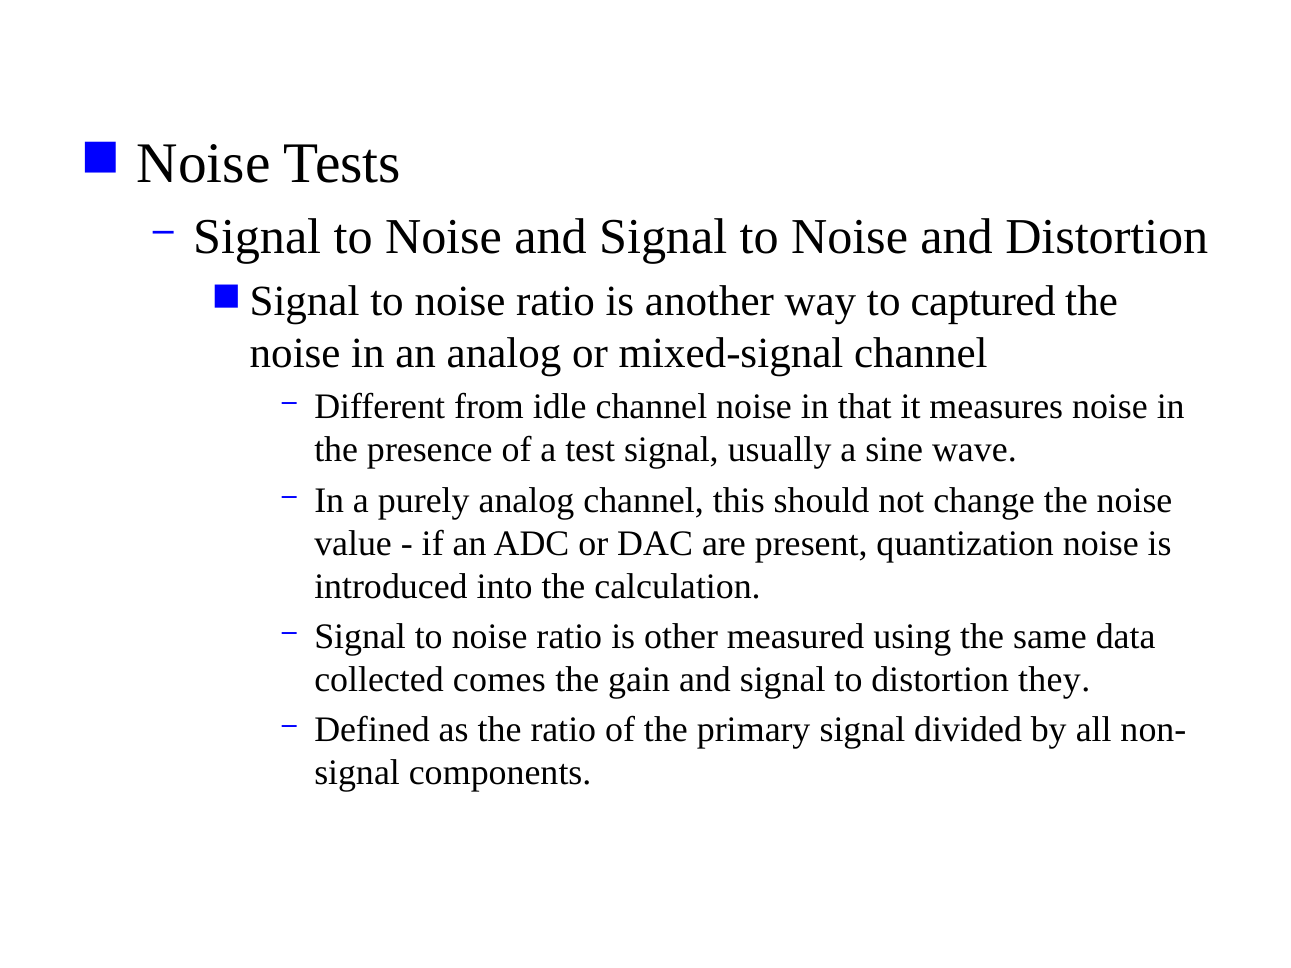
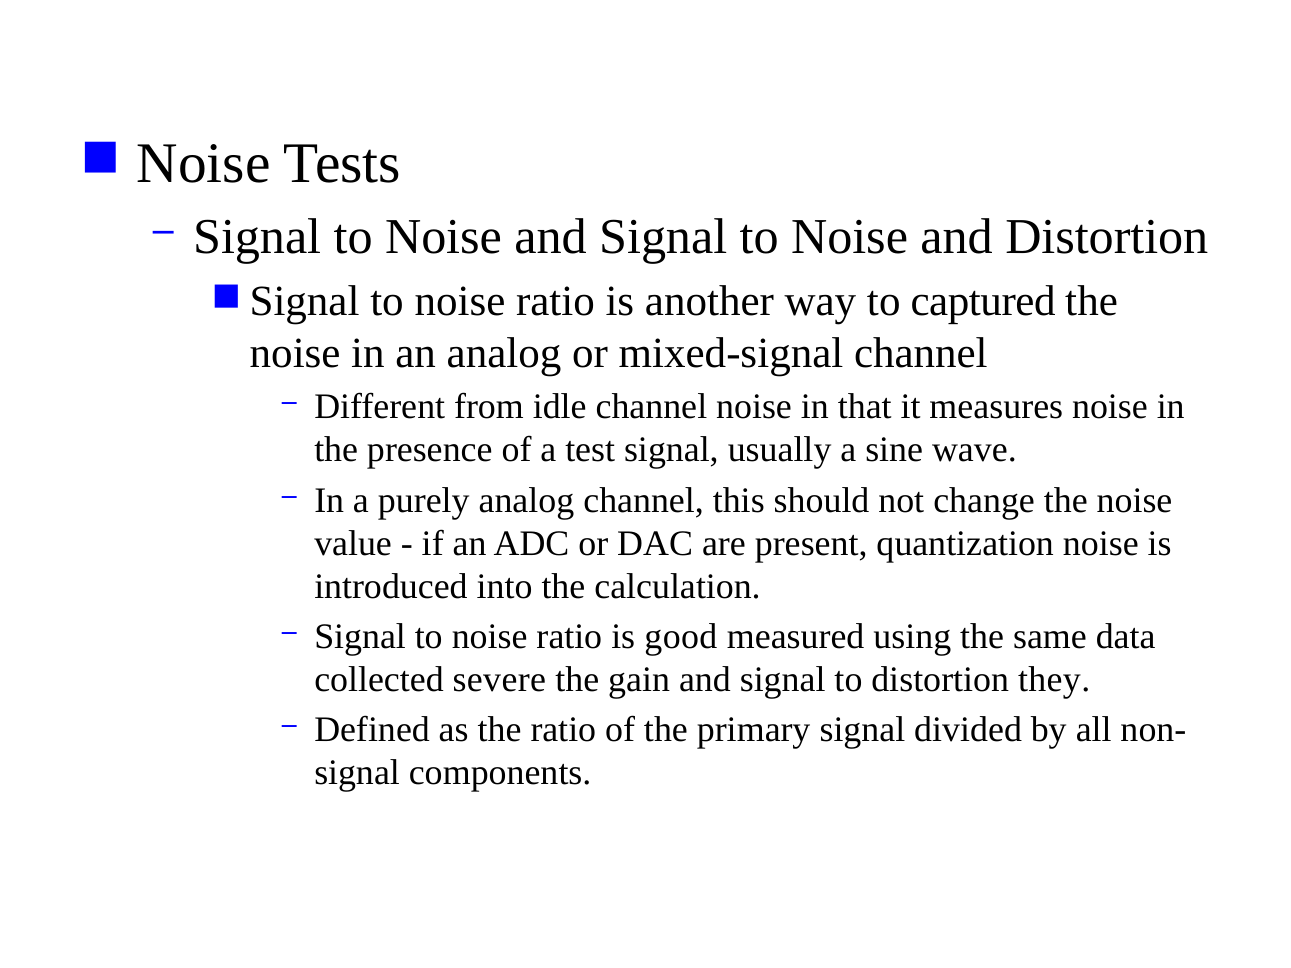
other: other -> good (681, 637)
comes: comes -> severe (499, 680)
